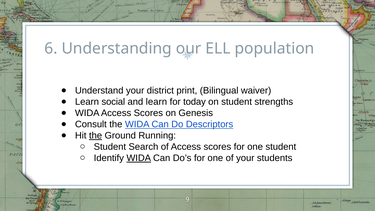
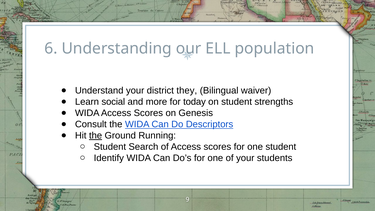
print: print -> they (187, 91)
and learn: learn -> more (156, 102)
WIDA underline: present -> none (139, 158)
